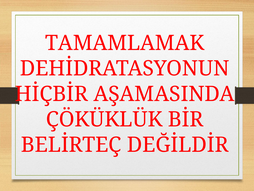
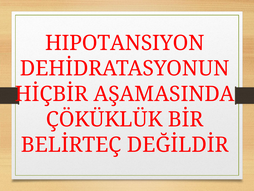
TAMAMLAMAK: TAMAMLAMAK -> HIPOTANSIYON (125, 43)
